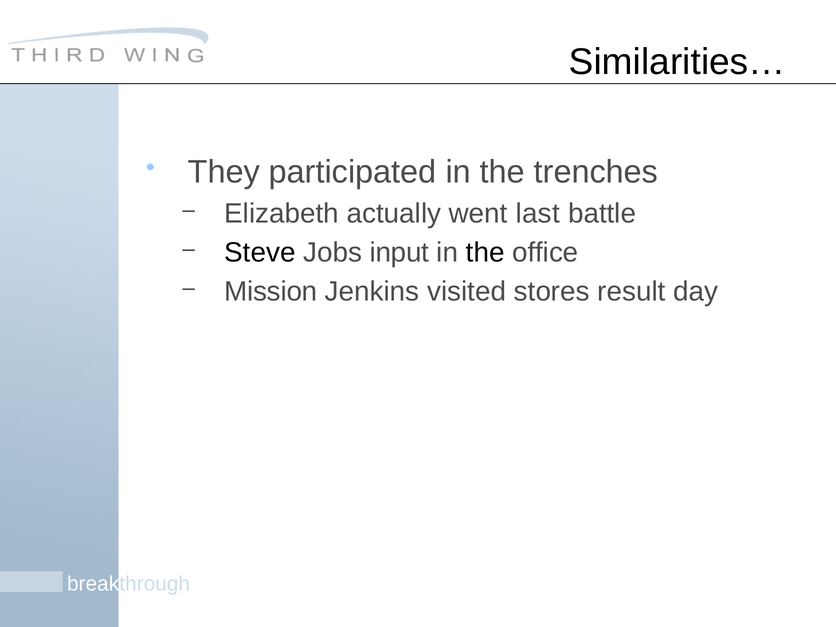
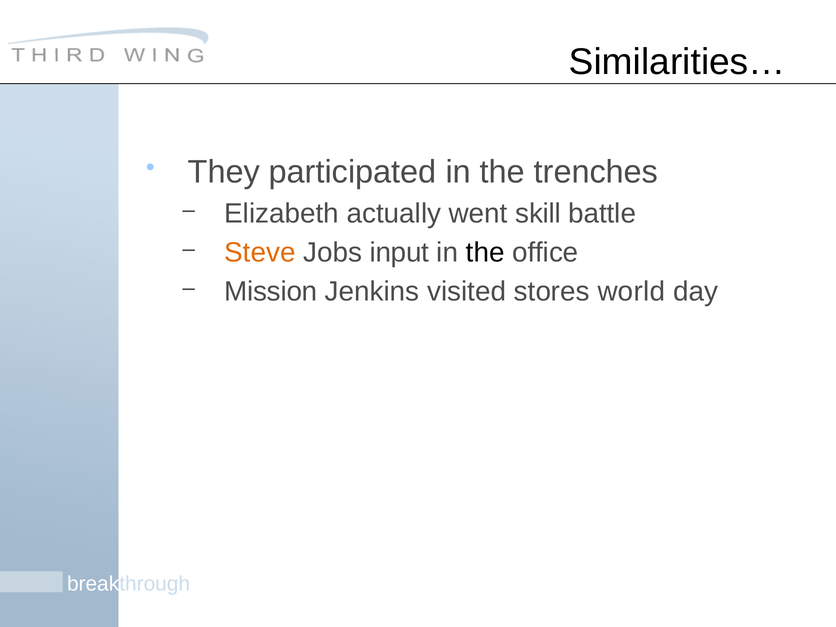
last: last -> skill (538, 214)
Steve colour: black -> orange (260, 253)
result: result -> world (631, 292)
